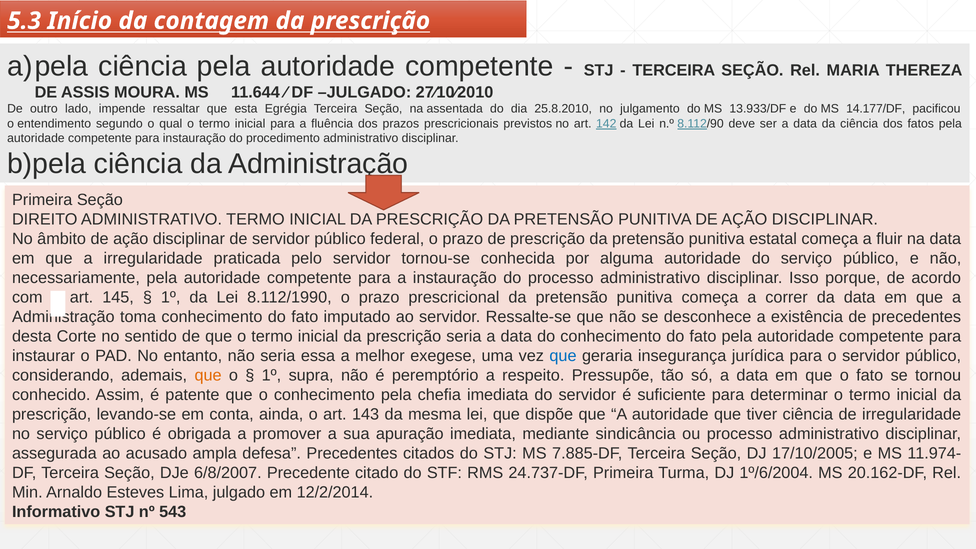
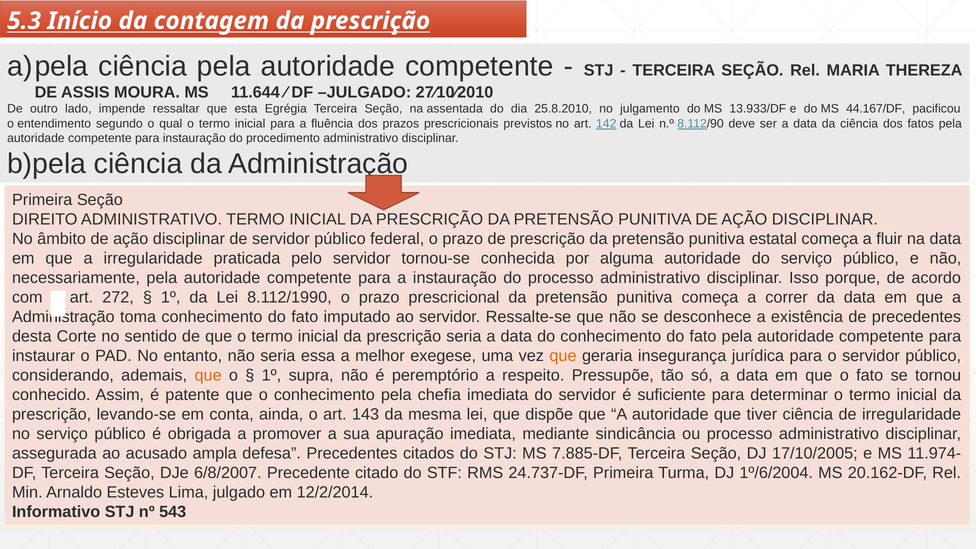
14.177/DF: 14.177/DF -> 44.167/DF (876, 109)
145: 145 -> 272 (118, 297)
que colour: blue -> orange (563, 356)
